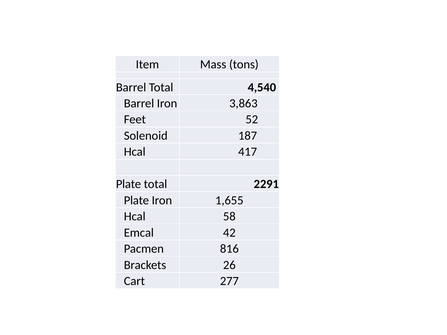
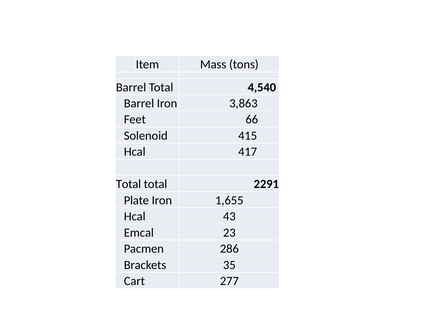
52: 52 -> 66 (252, 120)
187: 187 -> 415 (248, 136)
Plate: Plate -> Total (129, 184)
58: 58 -> 43 (229, 217)
42: 42 -> 23 (229, 233)
816: 816 -> 286 (229, 249)
26: 26 -> 35 (229, 265)
